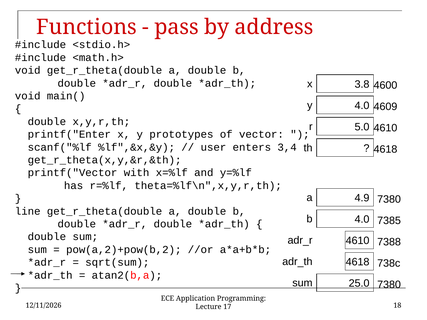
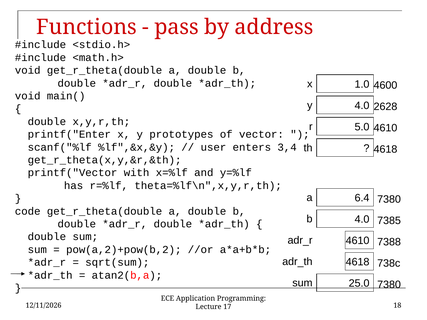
3.8: 3.8 -> 1.0 (362, 84)
4609: 4609 -> 2628 (385, 107)
4.9: 4.9 -> 6.4 (362, 198)
line: line -> code (28, 211)
